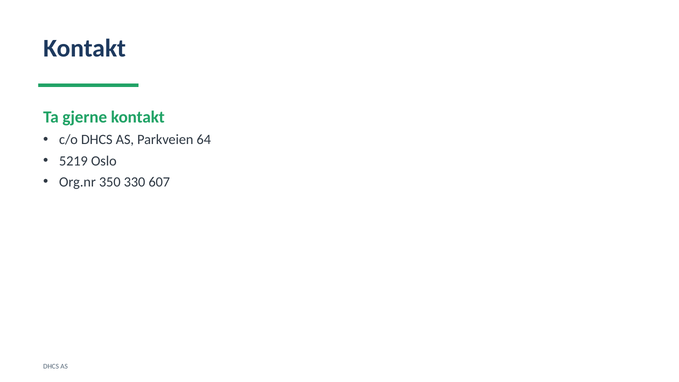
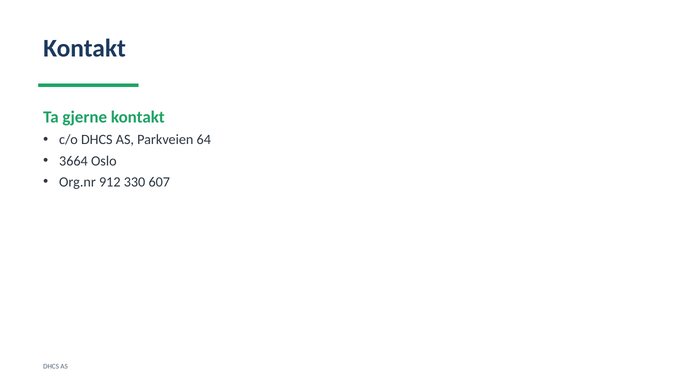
5219: 5219 -> 3664 (73, 161)
350: 350 -> 912 (110, 182)
